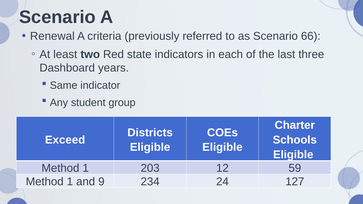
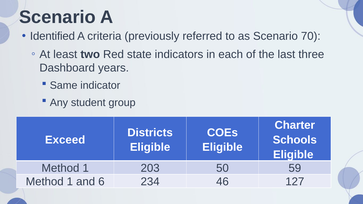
Renewal: Renewal -> Identified (52, 36)
66: 66 -> 70 (311, 36)
12: 12 -> 50 (222, 168)
9: 9 -> 6 (101, 182)
24: 24 -> 46 (222, 182)
